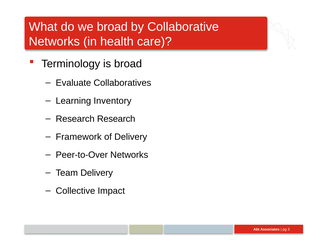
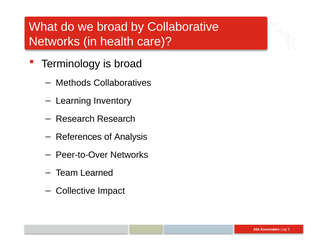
Evaluate: Evaluate -> Methods (73, 83)
Framework: Framework -> References (79, 137)
of Delivery: Delivery -> Analysis (131, 137)
Team Delivery: Delivery -> Learned (97, 173)
